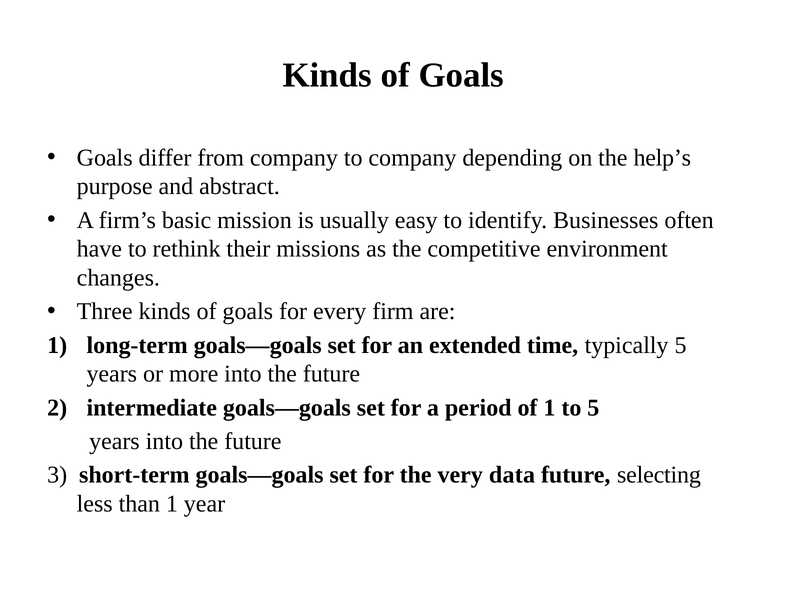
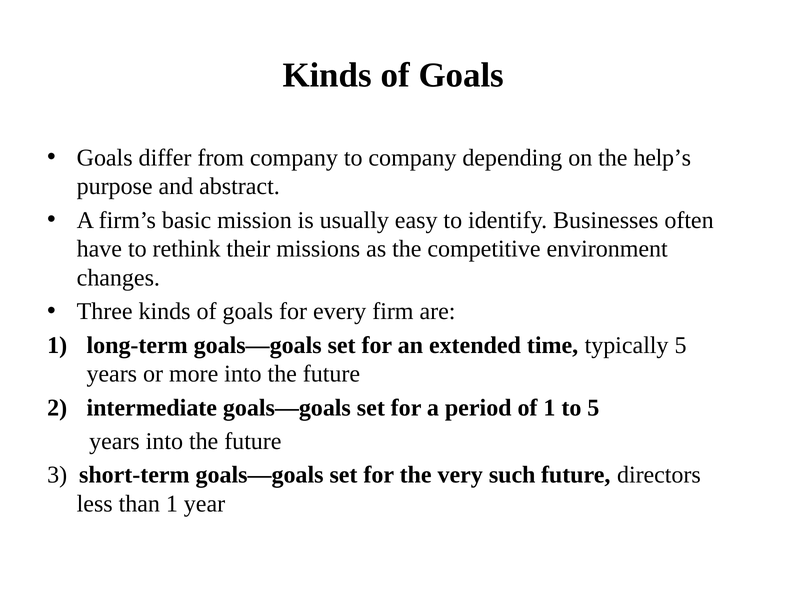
data: data -> such (512, 475)
selecting: selecting -> directors (659, 475)
